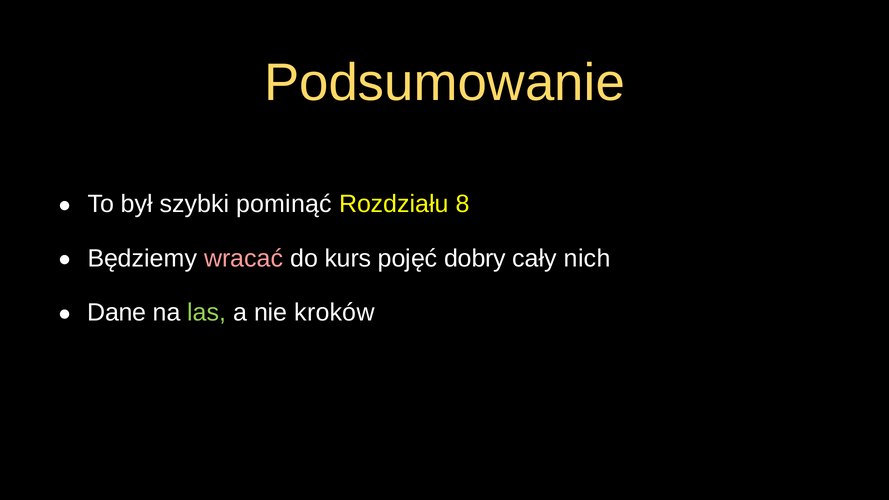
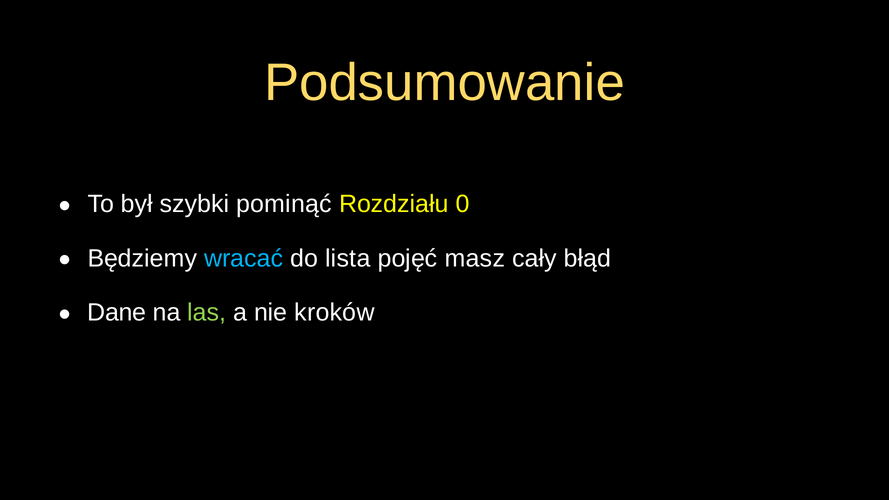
8: 8 -> 0 (463, 204)
wracać colour: pink -> light blue (244, 258)
kurs: kurs -> lista (348, 258)
dobry: dobry -> masz (475, 258)
nich: nich -> błąd (587, 258)
